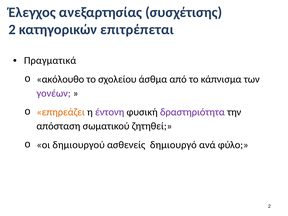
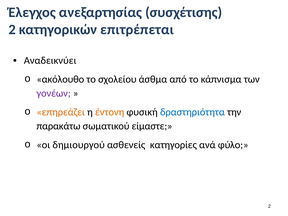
Πραγματικά: Πραγματικά -> Αναδεικνύει (50, 61)
έντονη colour: purple -> orange (110, 112)
δραστηριότητα colour: purple -> blue (192, 112)
απόσταση: απόσταση -> παρακάτω (58, 126)
ζητηθεί: ζητηθεί -> είμαστε (152, 126)
δημιουργό: δημιουργό -> κατηγορίες (173, 145)
